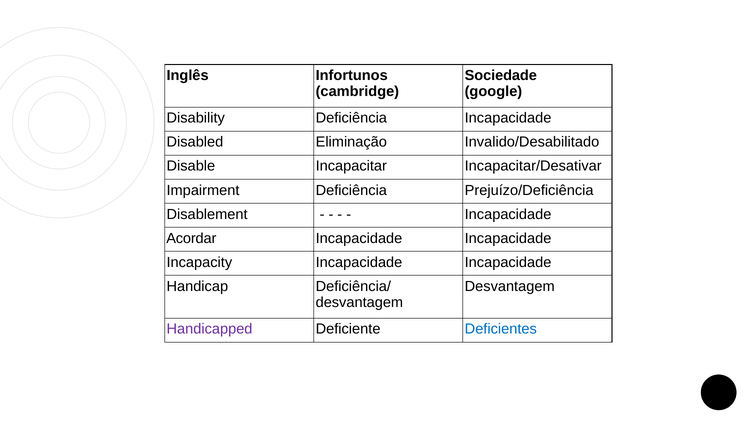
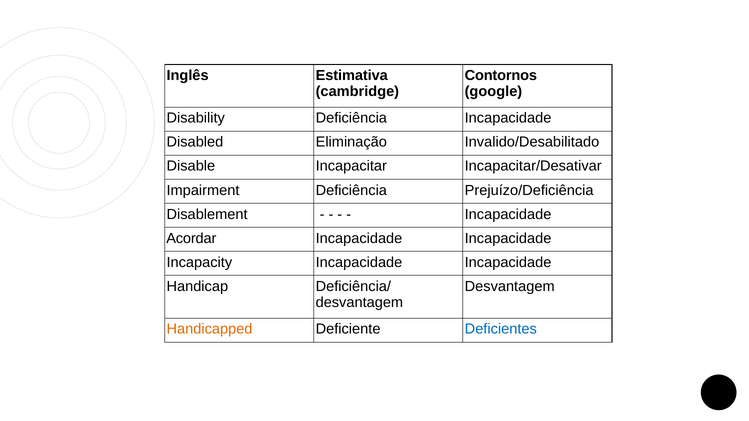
Infortunos: Infortunos -> Estimativa (352, 75)
Sociedade: Sociedade -> Contornos (501, 75)
Handicapped colour: purple -> orange (210, 329)
